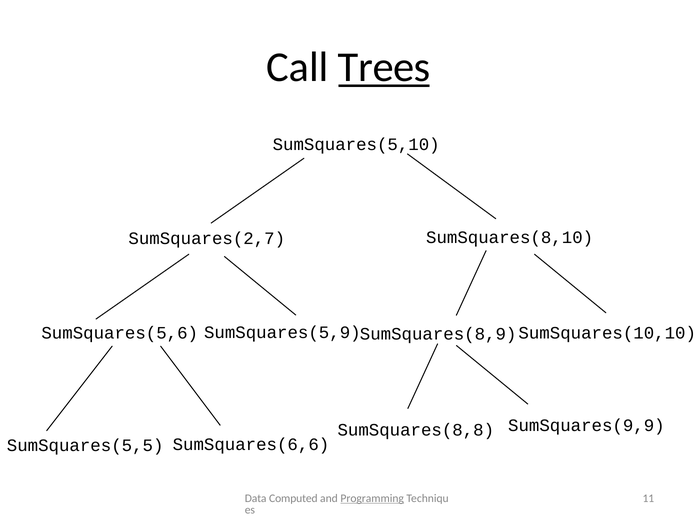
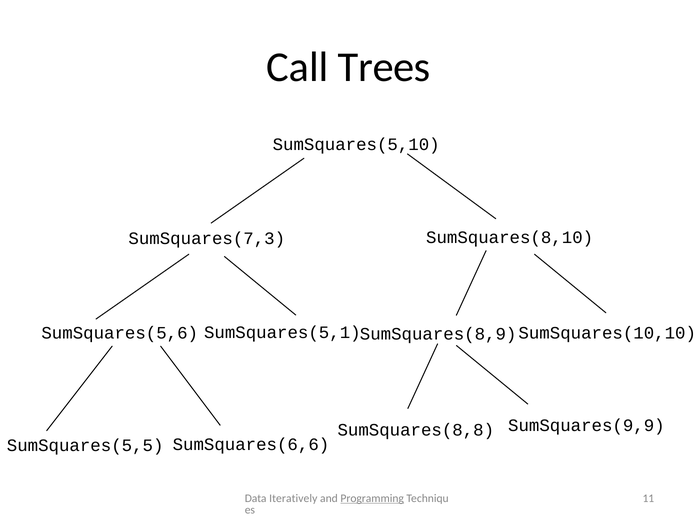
Trees underline: present -> none (384, 67)
SumSquares(2,7: SumSquares(2,7 -> SumSquares(7,3 (207, 238)
SumSquares(5,9: SumSquares(5,9 -> SumSquares(5,1 (282, 333)
Computed: Computed -> Iteratively (293, 498)
